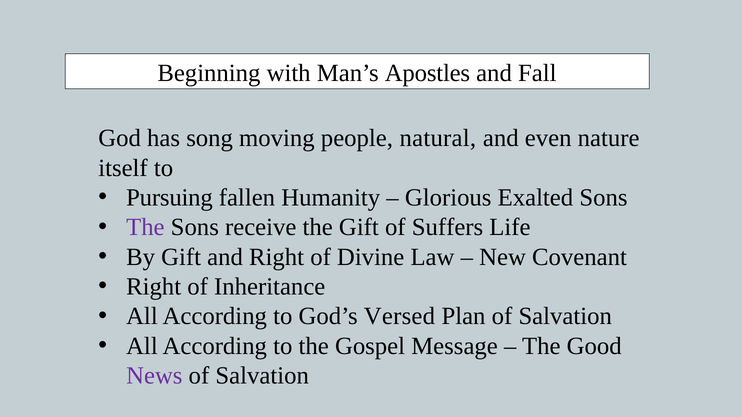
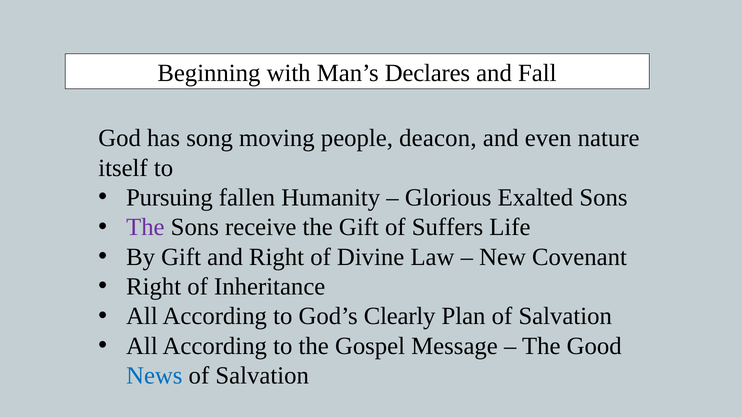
Apostles: Apostles -> Declares (427, 73)
natural: natural -> deacon (438, 138)
Versed: Versed -> Clearly (400, 317)
News colour: purple -> blue (154, 376)
